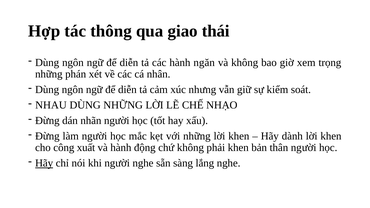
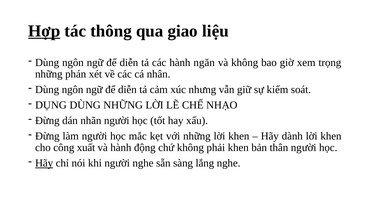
Hợp underline: none -> present (44, 31)
thái: thái -> liệu (215, 31)
NHAU: NHAU -> DỤNG (51, 105)
